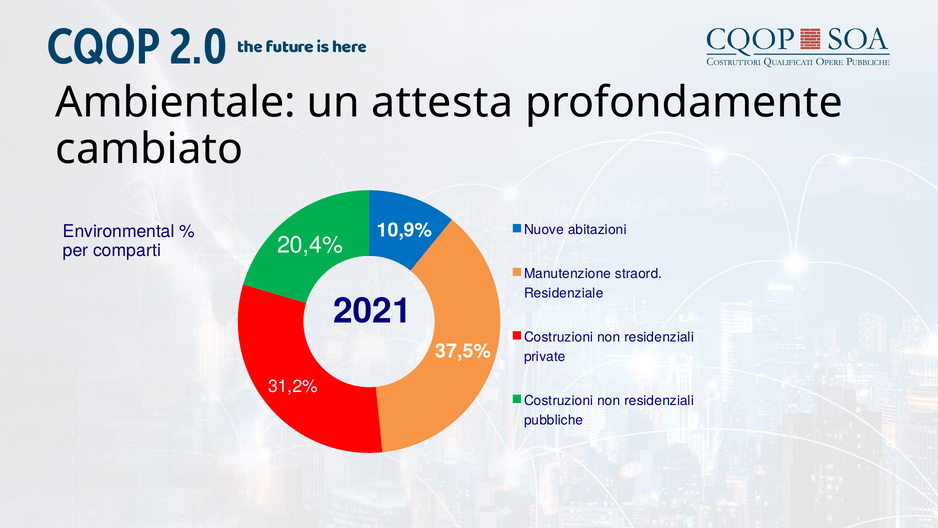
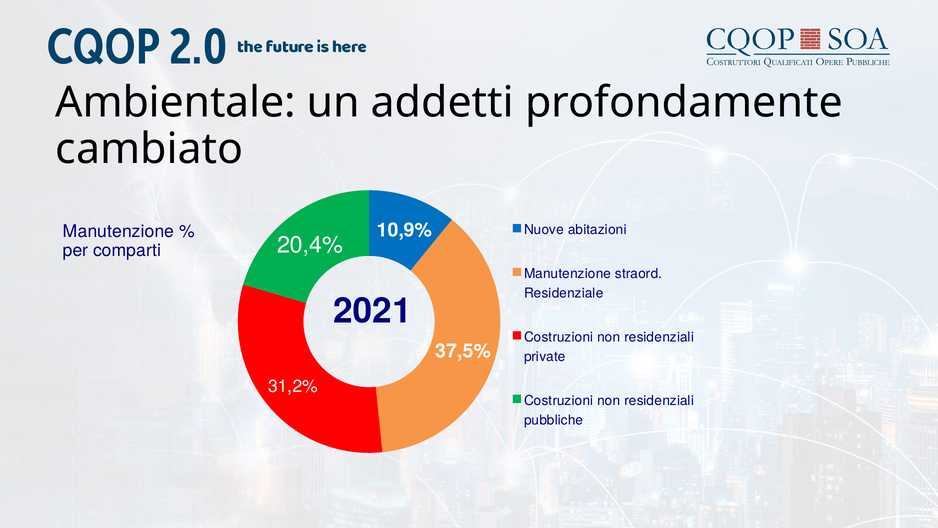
attesta: attesta -> addetti (442, 103)
Environmental: Environmental -> Manutenzione (119, 231)
